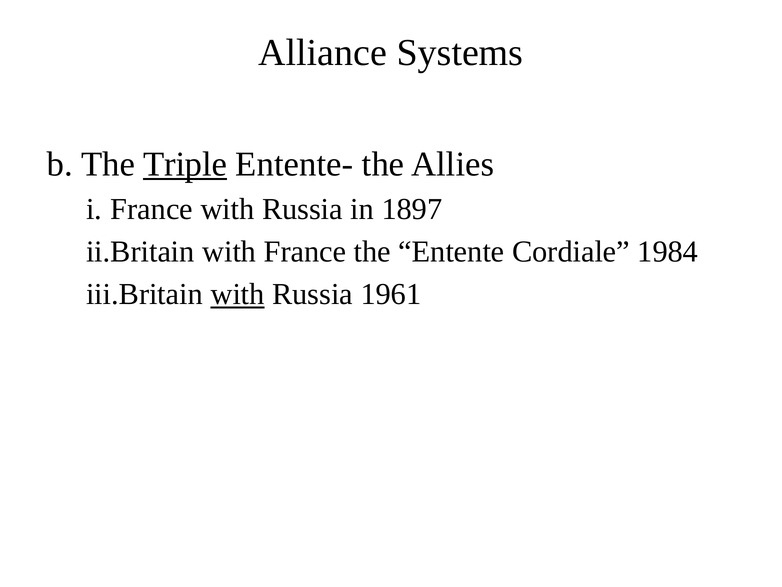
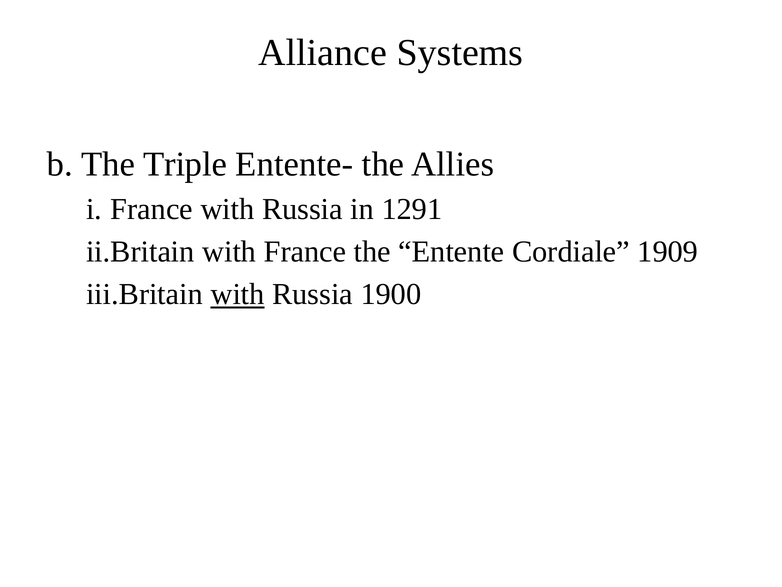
Triple underline: present -> none (185, 164)
1897: 1897 -> 1291 (412, 209)
1984: 1984 -> 1909 (668, 252)
1961: 1961 -> 1900 (391, 294)
